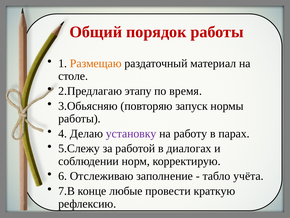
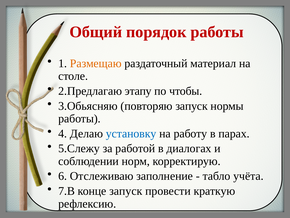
время: время -> чтобы (186, 91)
установку colour: purple -> blue (131, 133)
конце любые: любые -> запуск (126, 191)
